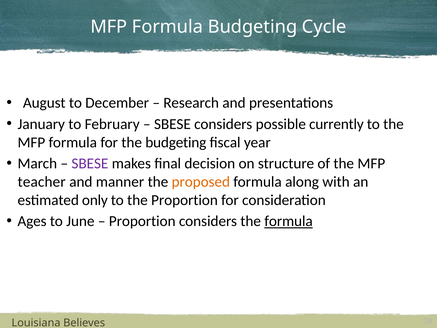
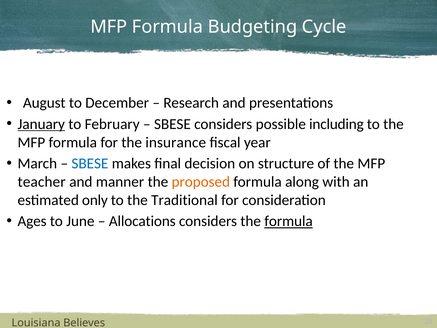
January underline: none -> present (41, 124)
currently: currently -> including (336, 124)
the budgeting: budgeting -> insurance (176, 142)
SBESE colour: purple -> blue (90, 163)
the Proportion: Proportion -> Traditional (184, 200)
Proportion: Proportion -> Allocations (142, 221)
